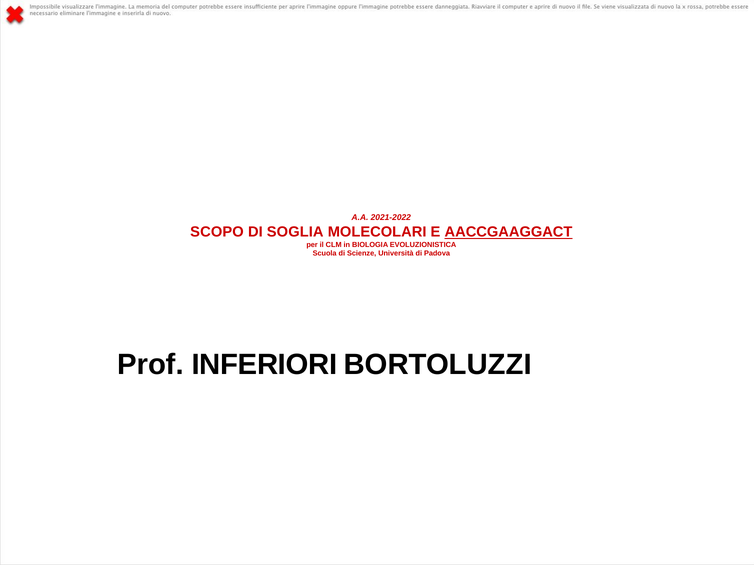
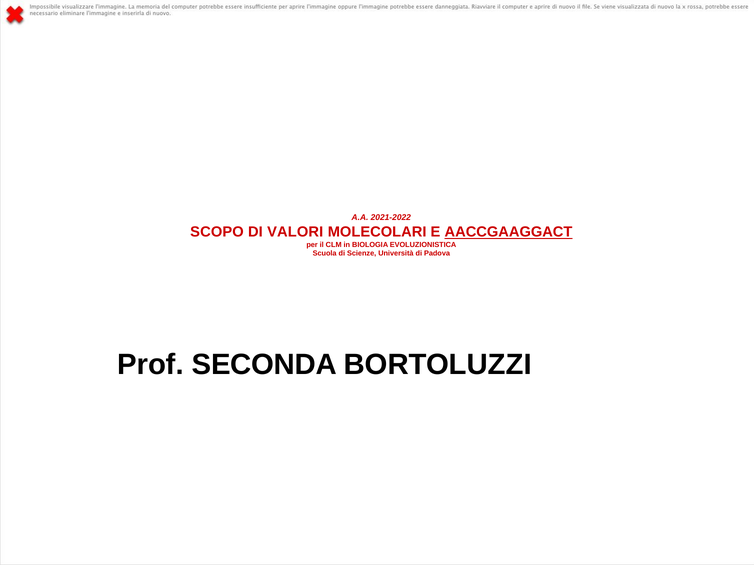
SOGLIA: SOGLIA -> VALORI (295, 232)
INFERIORI: INFERIORI -> SECONDA (264, 365)
